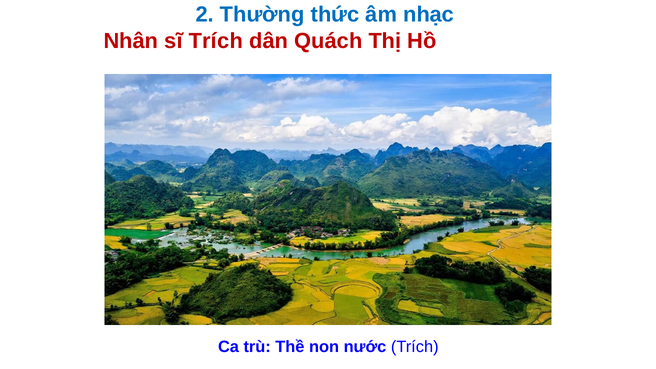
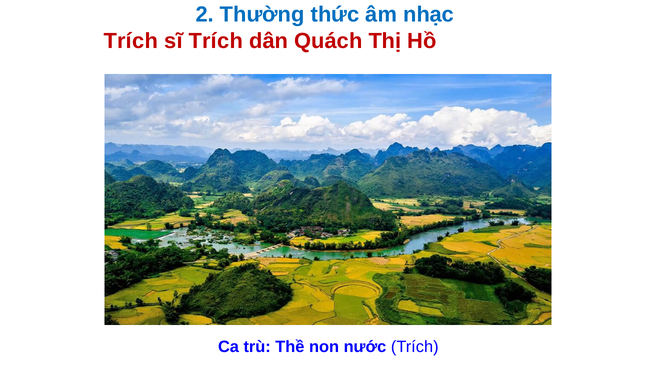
Nhân: Nhân -> Trích (131, 41)
